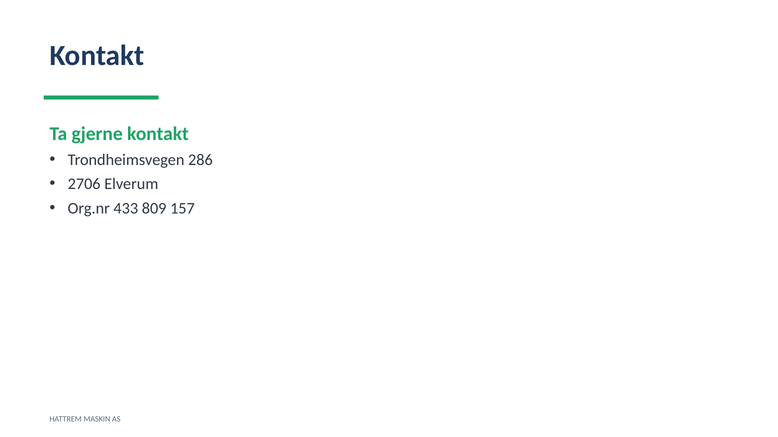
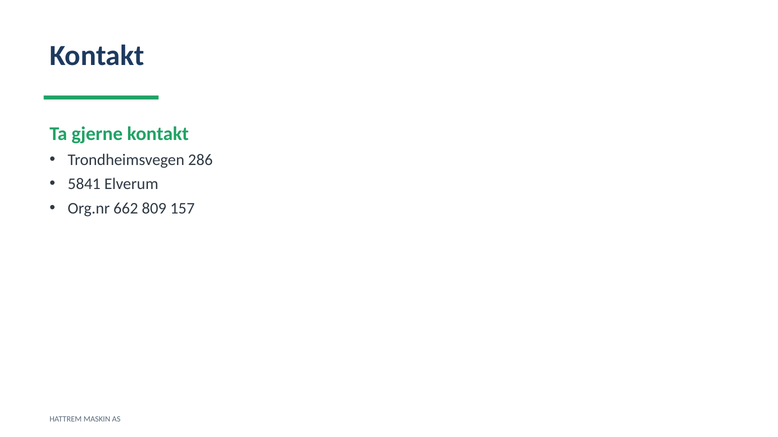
2706: 2706 -> 5841 (84, 184)
433: 433 -> 662 (126, 209)
